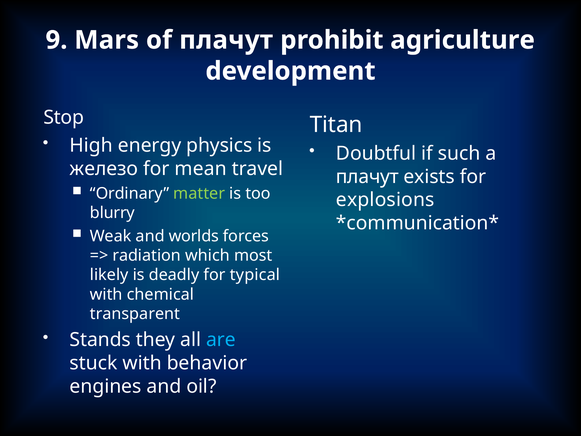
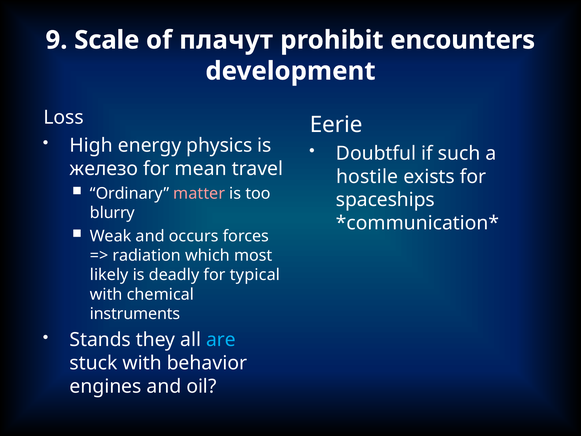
Mars: Mars -> Scale (107, 40)
agriculture: agriculture -> encounters (463, 40)
Stop: Stop -> Loss (64, 118)
Titan: Titan -> Eerie (336, 124)
плачут: плачут -> hostile (367, 177)
matter colour: light green -> pink (199, 193)
explosions: explosions -> spaceships (385, 200)
worlds: worlds -> occurs (194, 236)
transparent: transparent -> instruments (135, 314)
